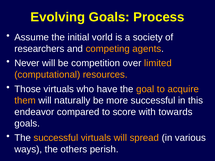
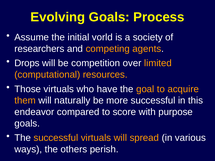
Never: Never -> Drops (27, 63)
towards: towards -> purpose (176, 112)
